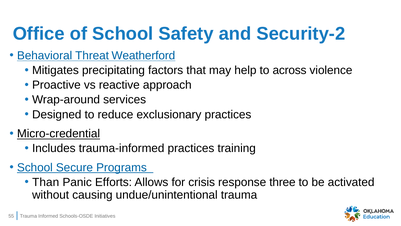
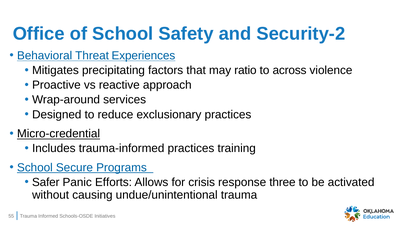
Weatherford: Weatherford -> Experiences (143, 56)
help: help -> ratio (245, 70)
Than: Than -> Safer (46, 182)
